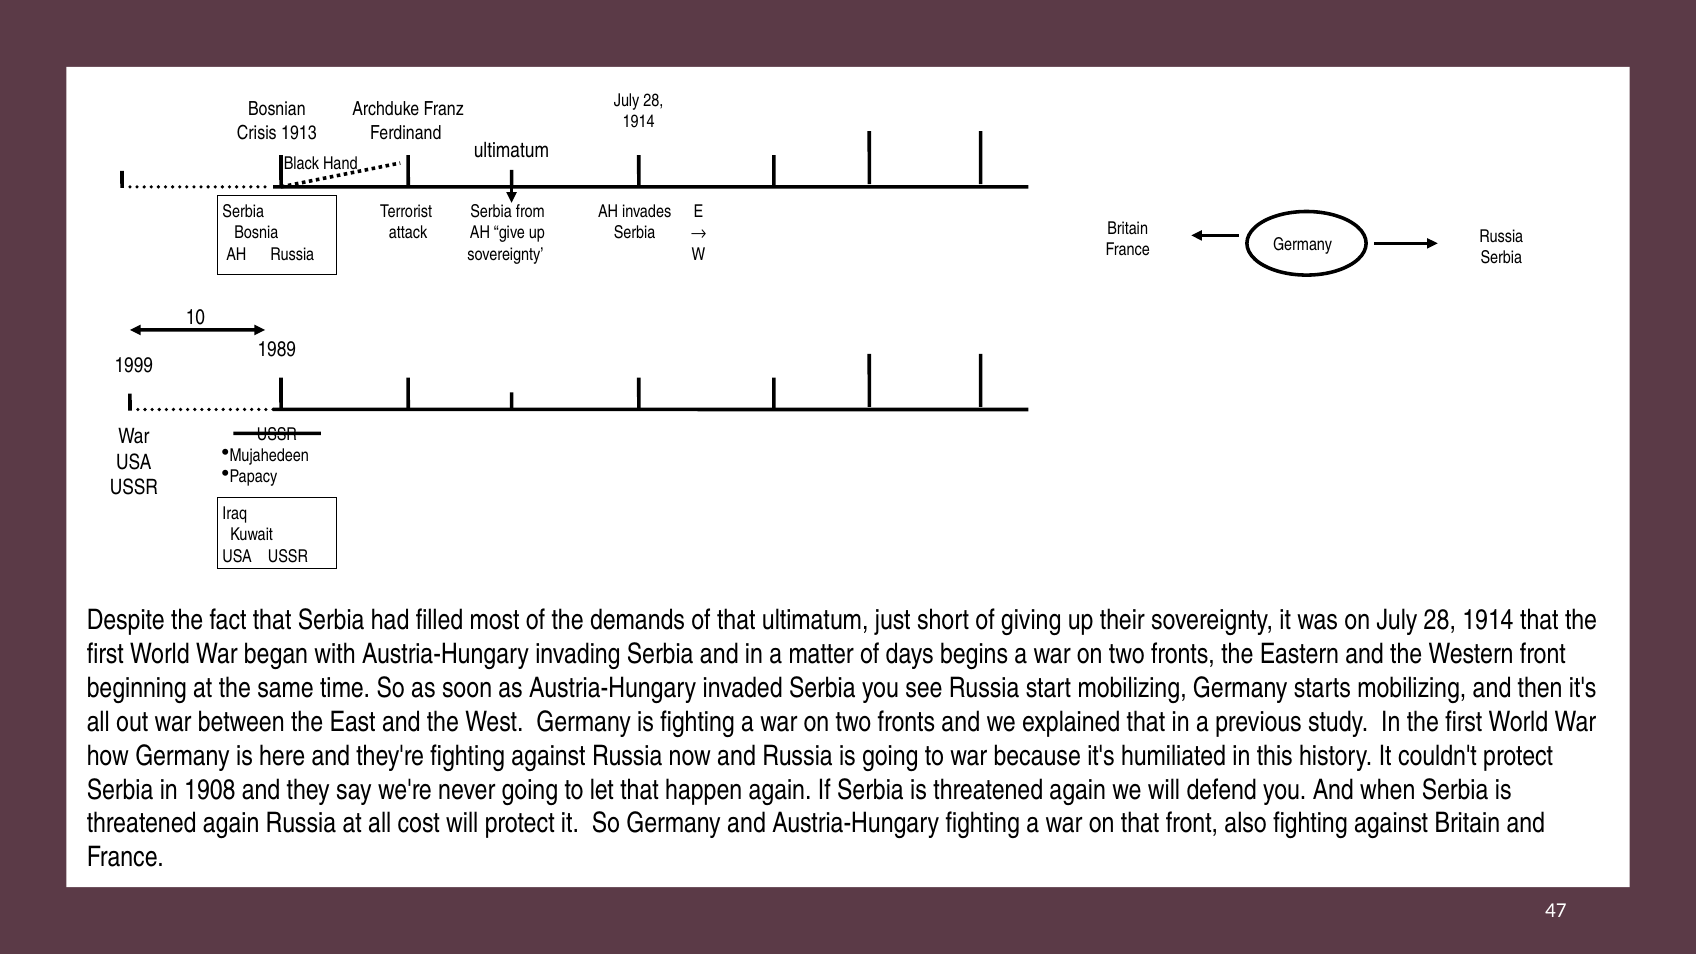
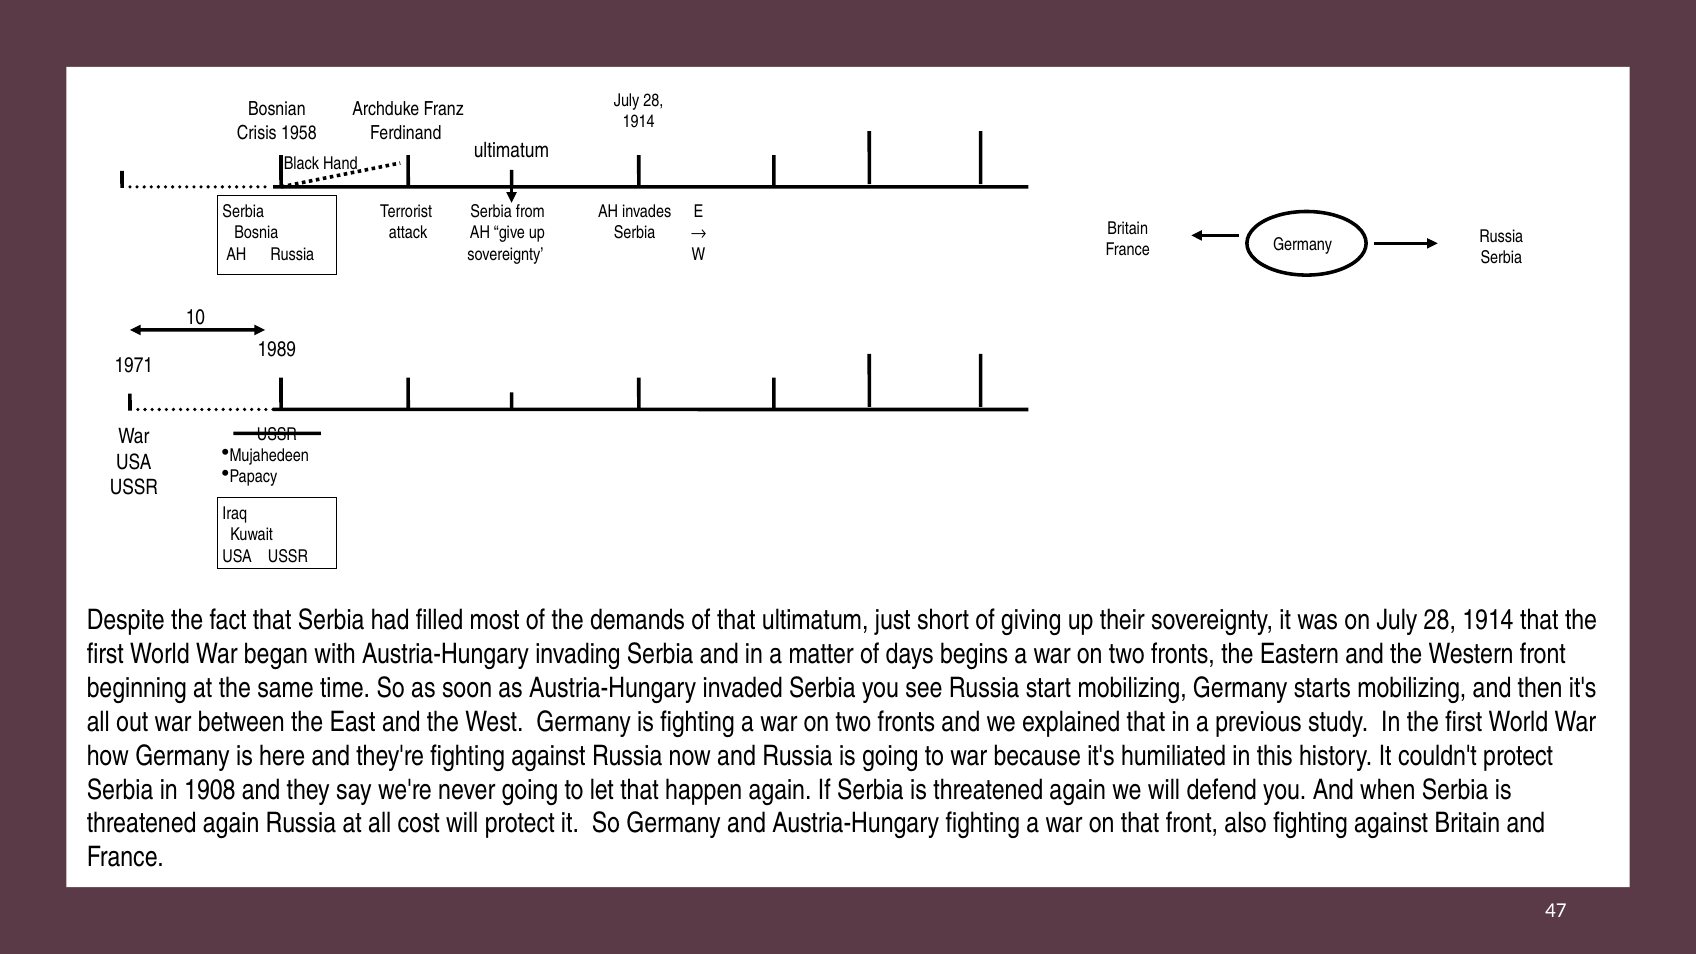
1913: 1913 -> 1958 (299, 133)
1999: 1999 -> 1971 (134, 365)
